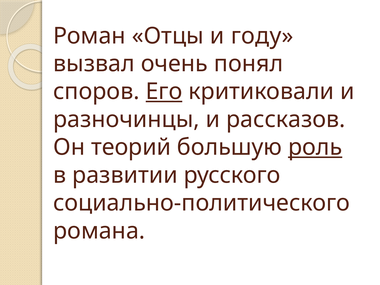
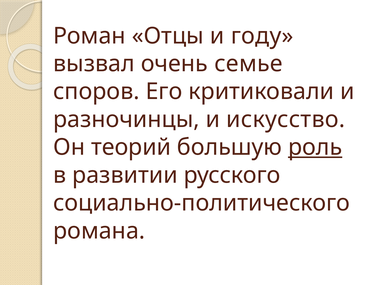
понял: понял -> семье (249, 64)
Его underline: present -> none (164, 92)
рассказов: рассказов -> искусство (286, 119)
